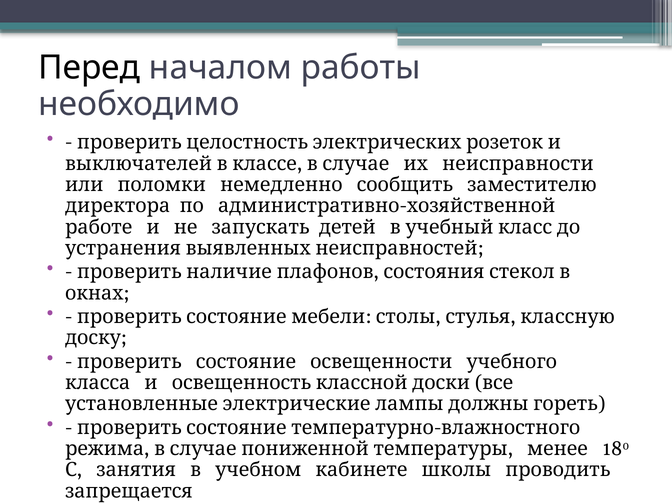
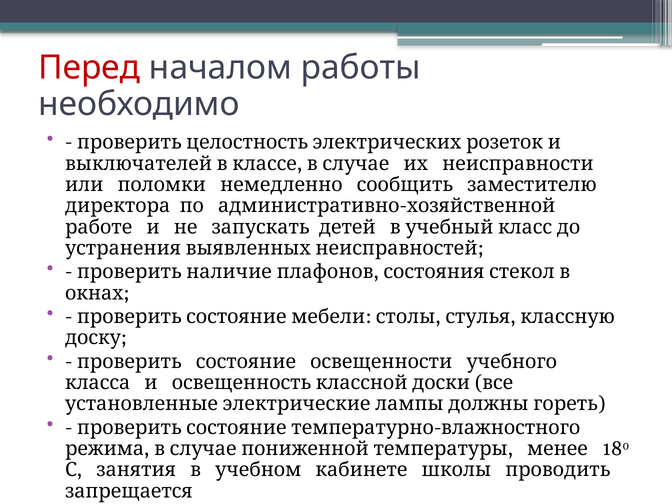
Перед colour: black -> red (89, 68)
